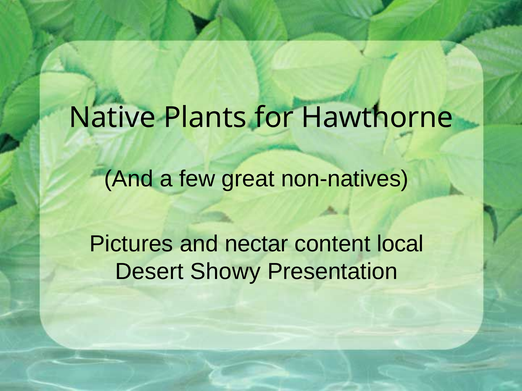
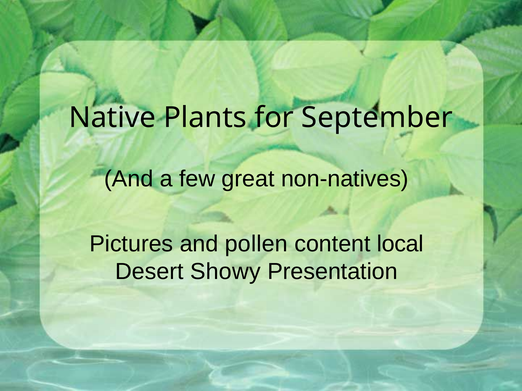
Hawthorne: Hawthorne -> September (377, 118)
nectar: nectar -> pollen (256, 244)
